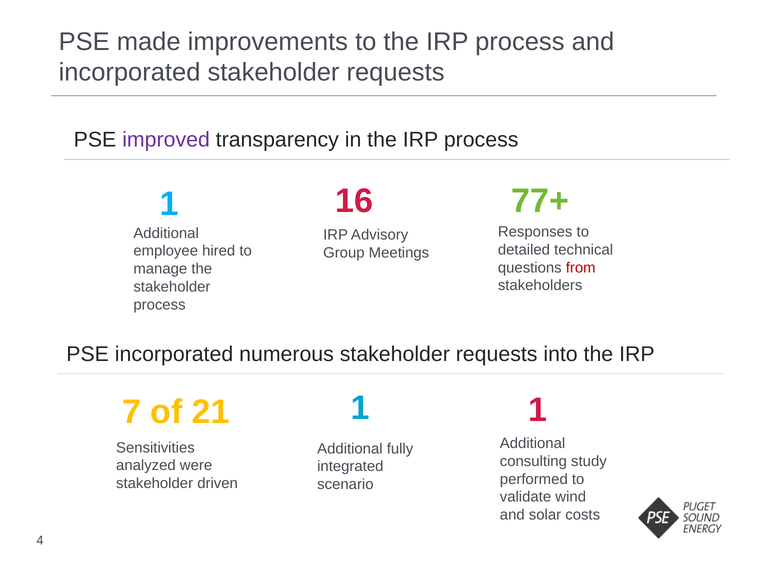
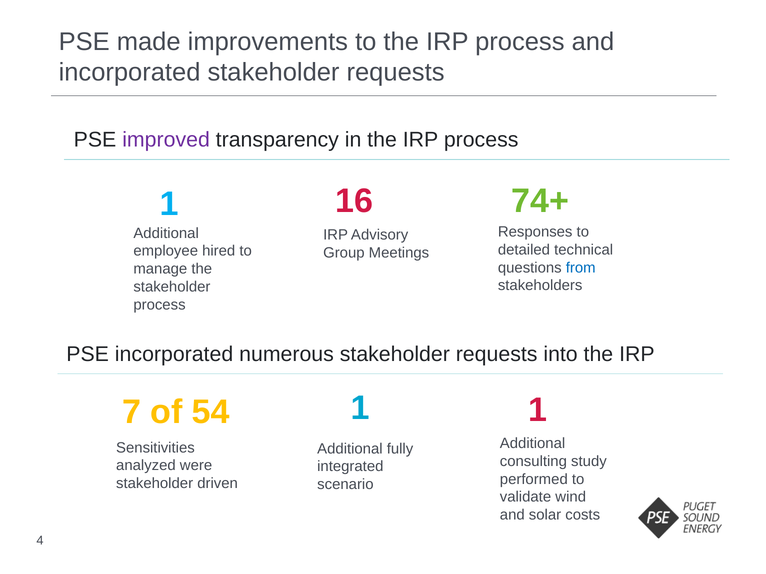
77+: 77+ -> 74+ (540, 201)
from colour: red -> blue (581, 268)
21: 21 -> 54 (211, 412)
